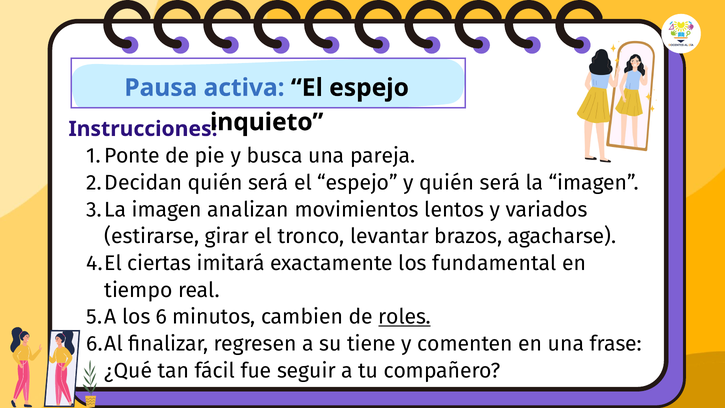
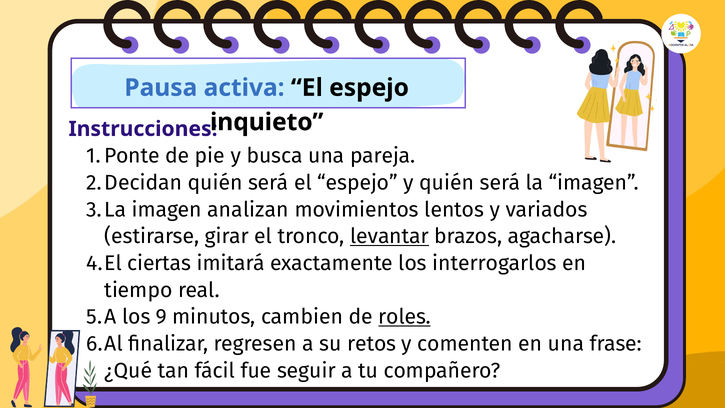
levantar underline: none -> present (390, 236)
fundamental: fundamental -> interrogarlos (495, 263)
6: 6 -> 9 (161, 317)
tiene: tiene -> retos (372, 344)
